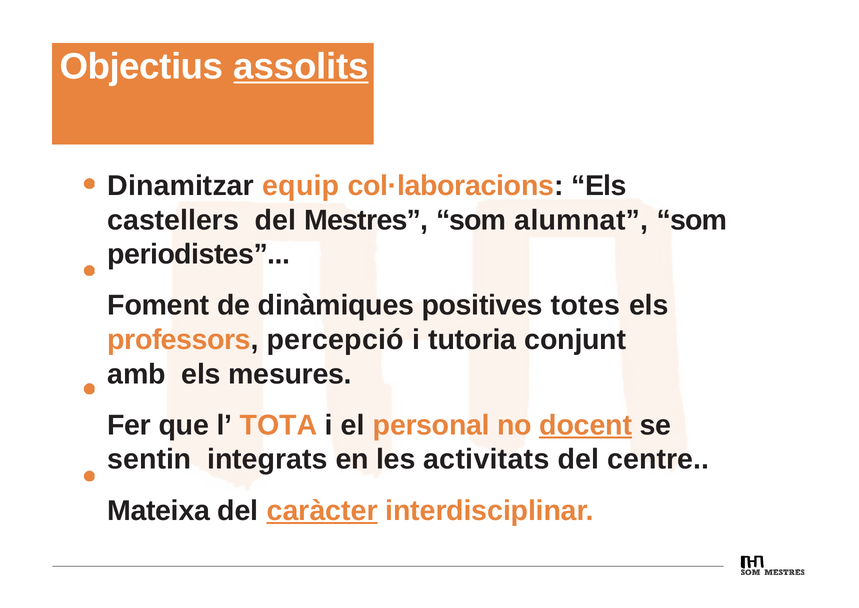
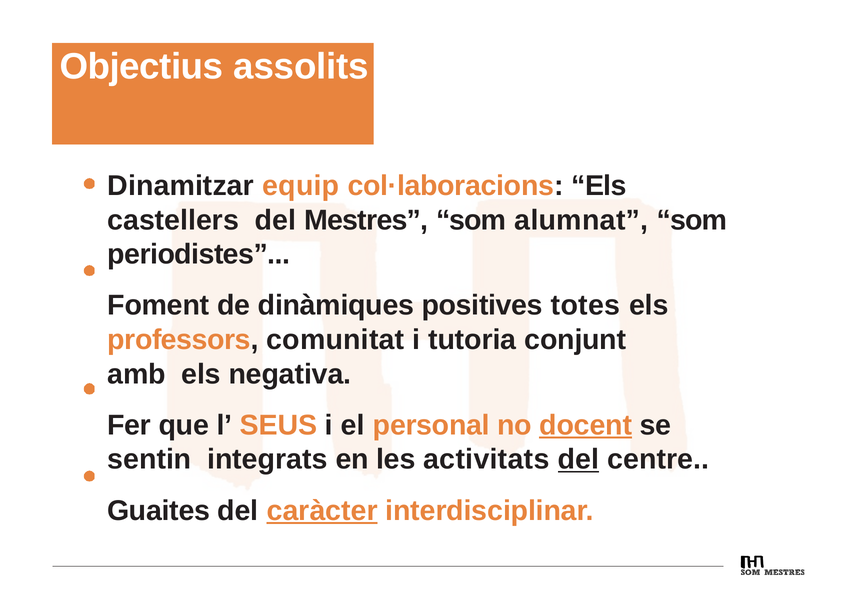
assolits underline: present -> none (301, 67)
percepció: percepció -> comunitat (335, 340)
mesures: mesures -> negativa (290, 374)
TOTA: TOTA -> SEUS (279, 425)
del underline: none -> present (579, 459)
Mateixa: Mateixa -> Guaites (159, 510)
